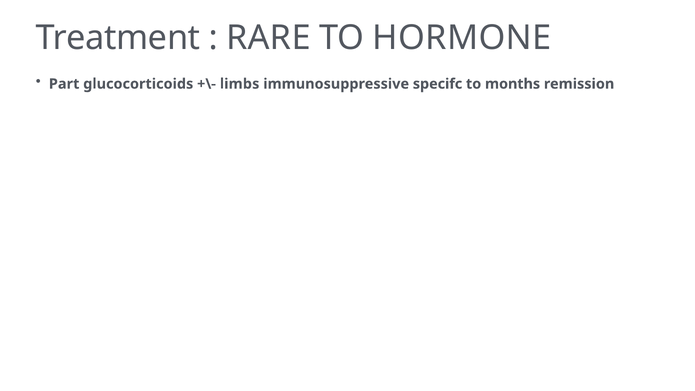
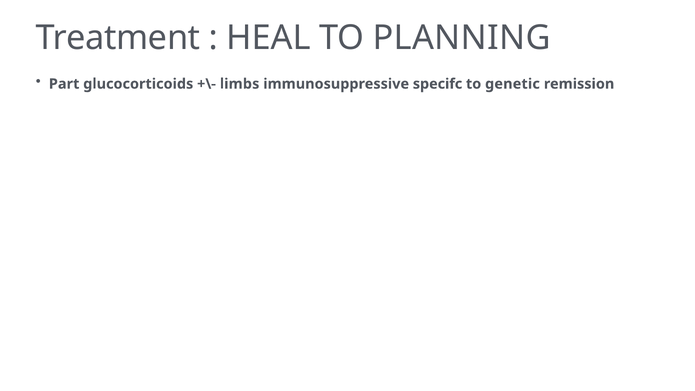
RARE: RARE -> HEAL (268, 38)
HORMONE: HORMONE -> PLANNING (462, 38)
months: months -> genetic (512, 84)
